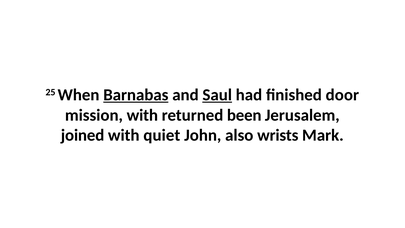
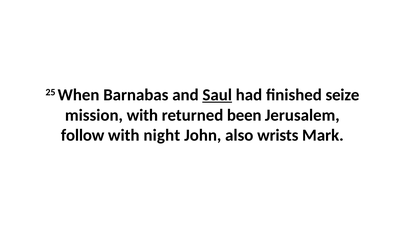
Barnabas underline: present -> none (136, 95)
door: door -> seize (342, 95)
joined: joined -> follow (83, 135)
quiet: quiet -> night (162, 135)
